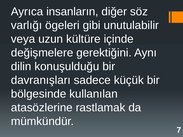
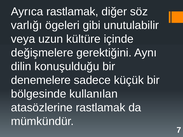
Ayrıca insanların: insanların -> rastlamak (72, 12)
davranışları: davranışları -> denemelere (41, 80)
